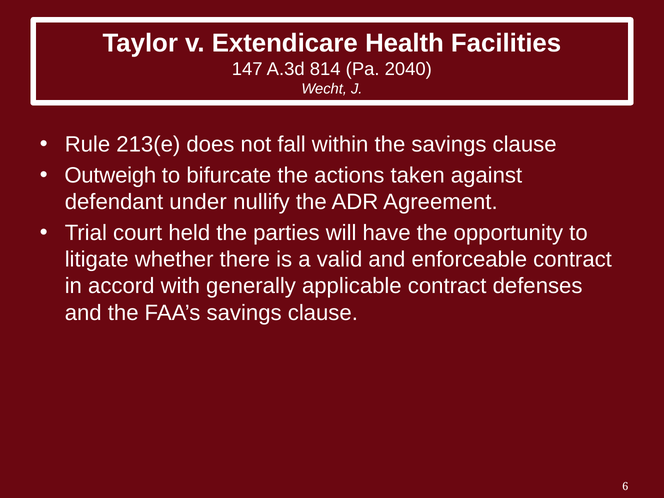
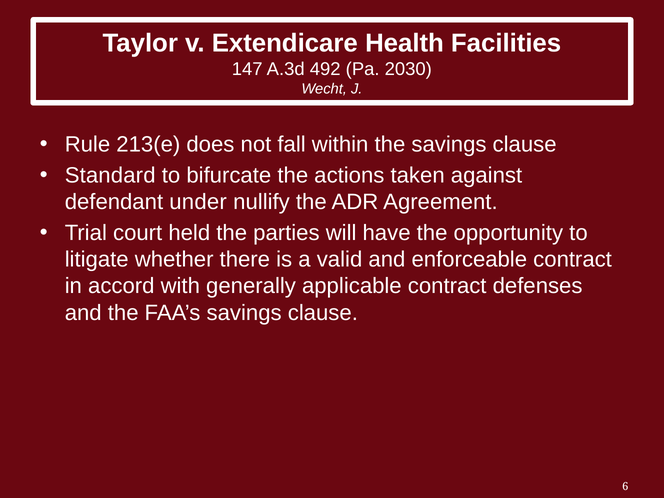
814: 814 -> 492 (325, 69)
2040: 2040 -> 2030 (408, 69)
Outweigh: Outweigh -> Standard (110, 176)
